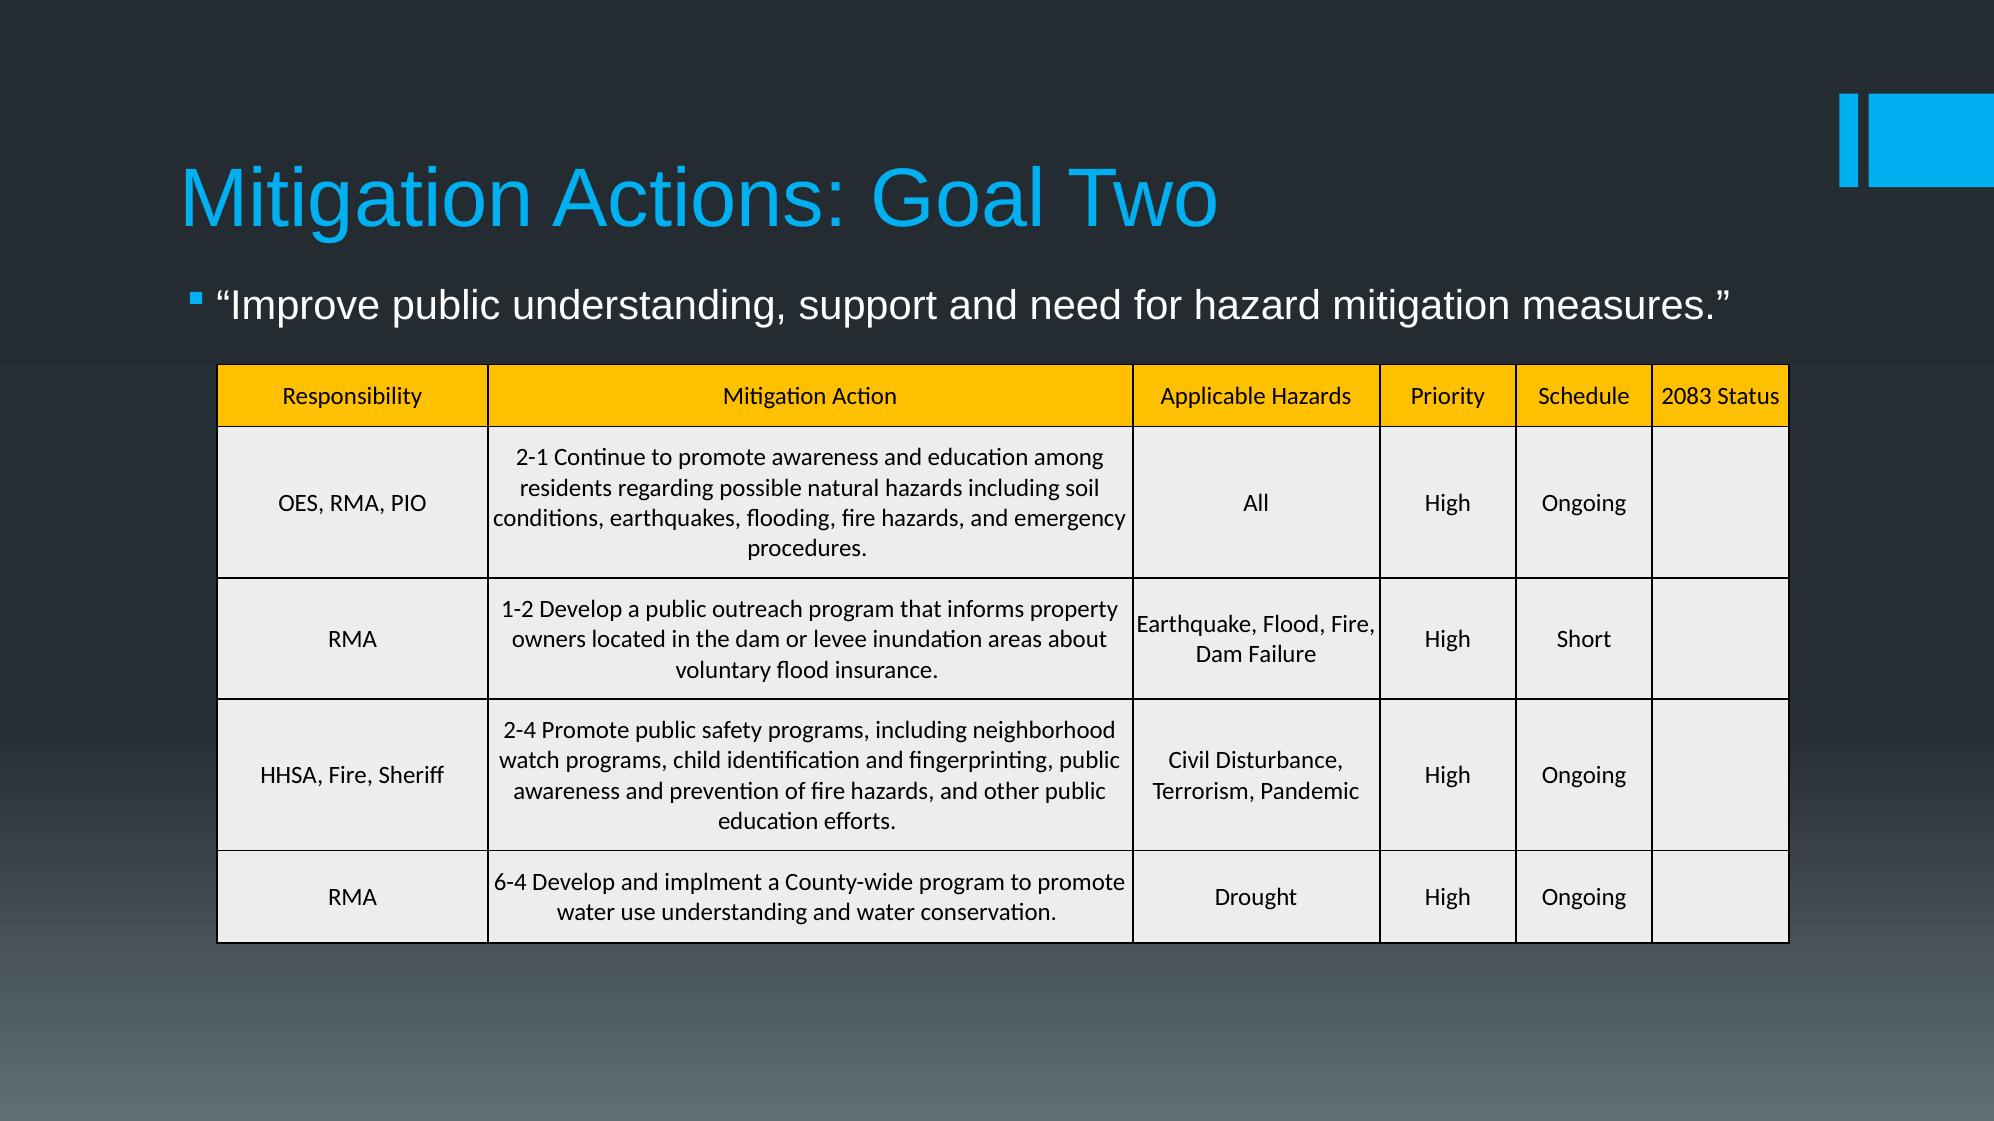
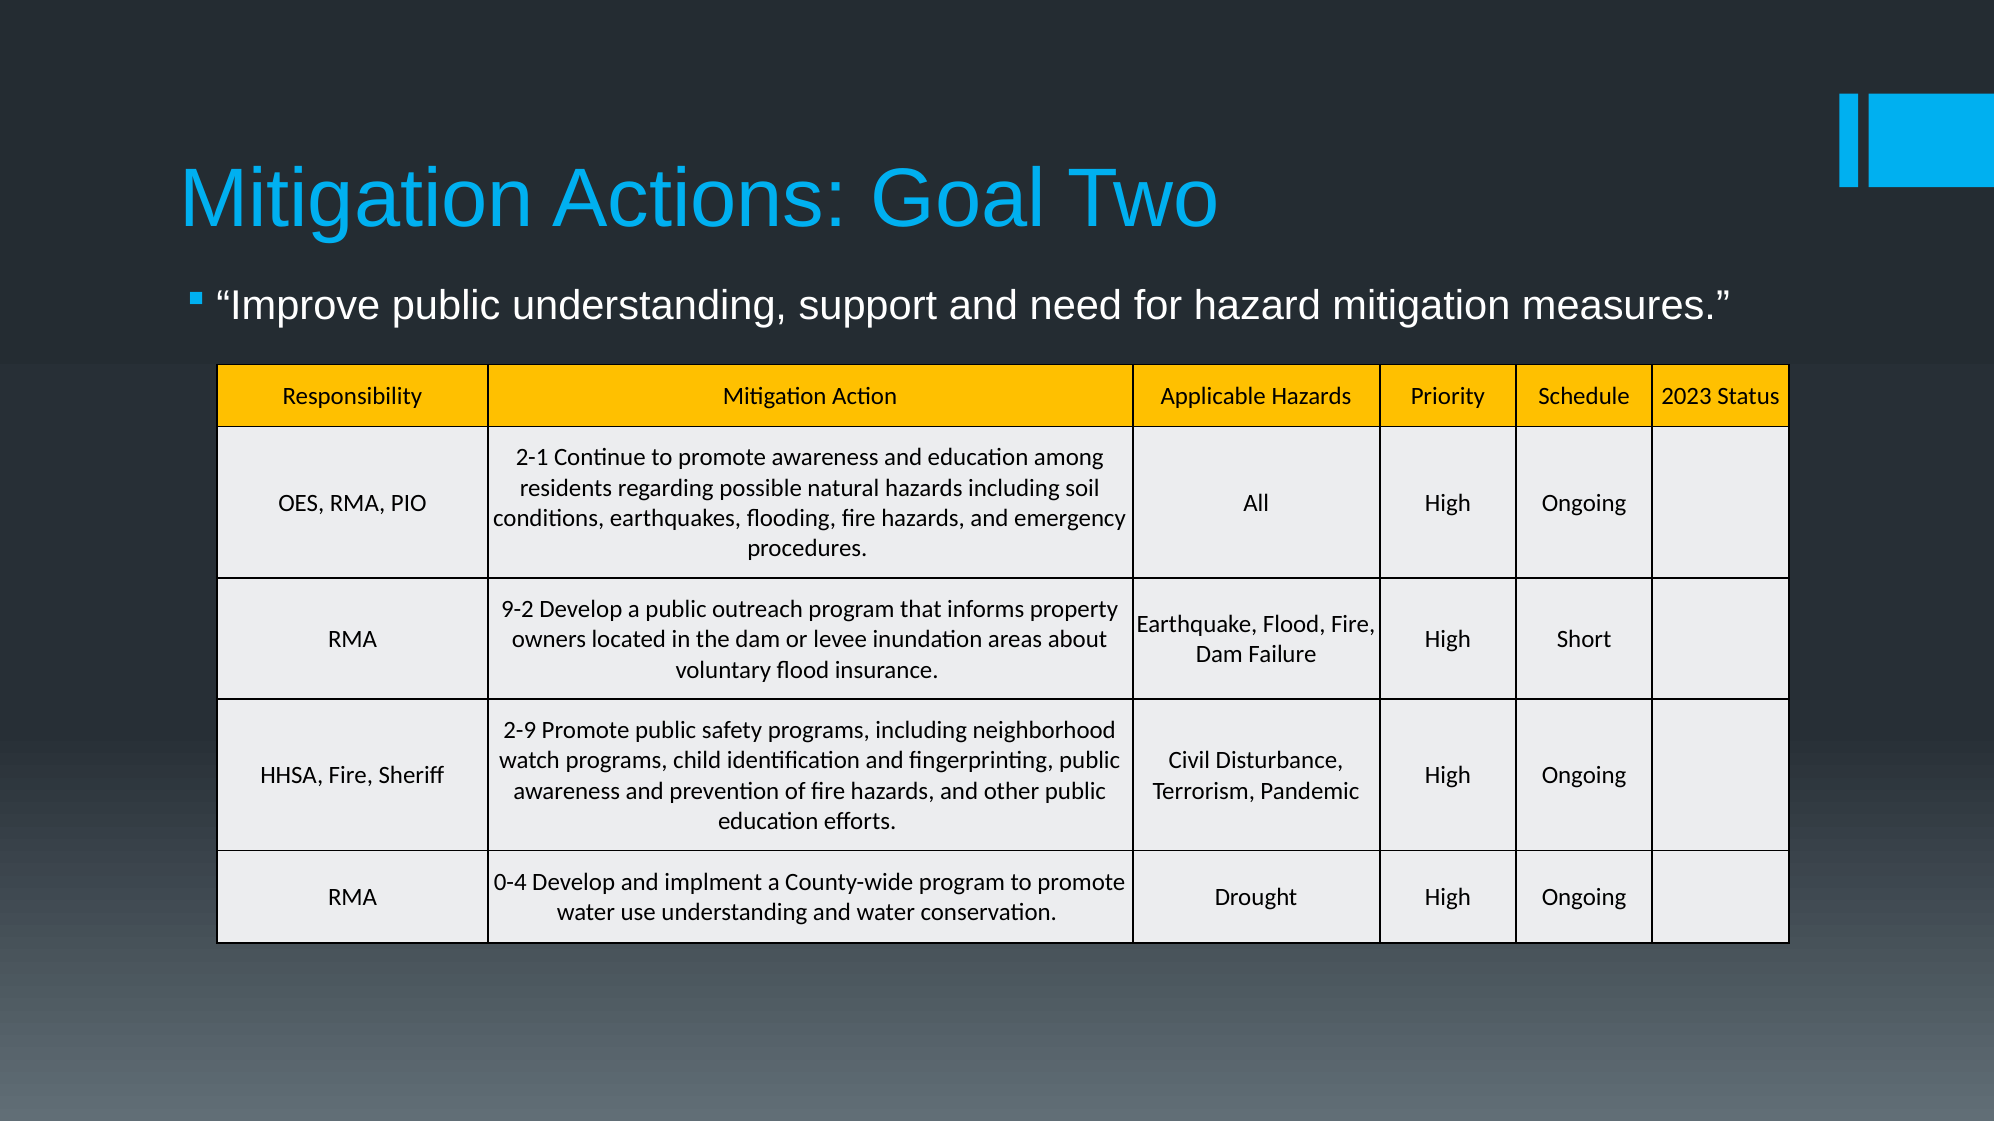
2083: 2083 -> 2023 (1686, 397)
1-2: 1-2 -> 9-2 (517, 609)
2-4: 2-4 -> 2-9 (520, 731)
6-4: 6-4 -> 0-4 (510, 883)
